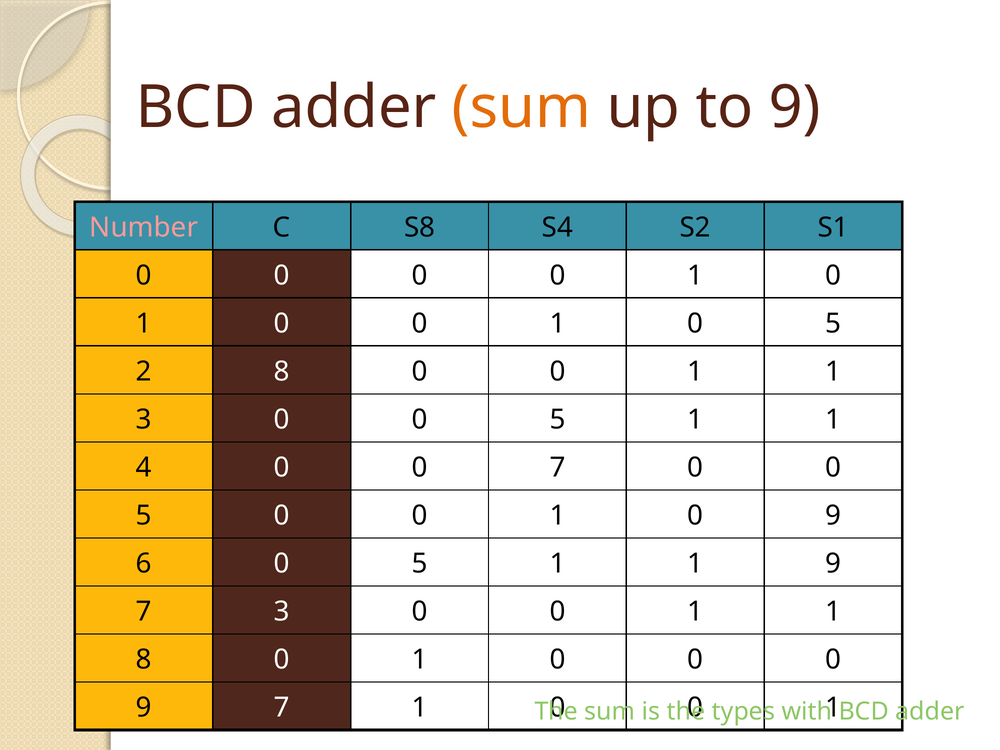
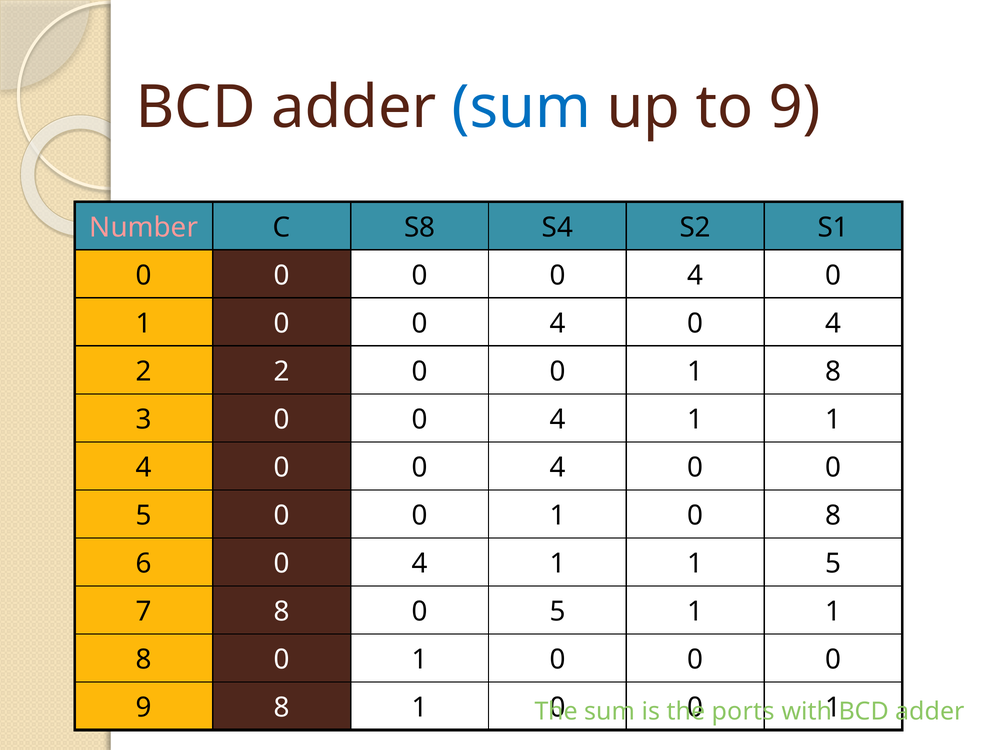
sum colour: orange -> blue (521, 108)
0 0 0 1: 1 -> 4 (695, 275)
1: 1 -> 4 (557, 323)
5: 5 -> 4 (833, 323)
2 8: 8 -> 2 (282, 371)
1: 1 -> 8 (833, 371)
3 0 0 5: 5 -> 4 (557, 420)
4 0 0 7: 7 -> 4 (557, 468)
1 0 9: 9 -> 8 (833, 516)
6 0 5: 5 -> 4 (420, 564)
1 9: 9 -> 5 (833, 564)
7 3: 3 -> 8 (282, 612)
0: 0 -> 5 (557, 612)
7: 7 -> 8 (282, 708)
types: types -> ports (743, 712)
